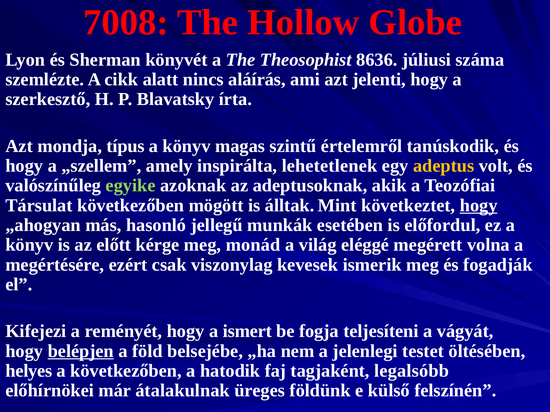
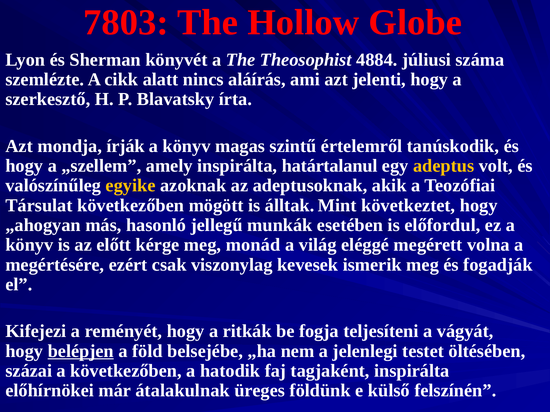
7008: 7008 -> 7803 (126, 22)
8636: 8636 -> 4884 (377, 60)
típus: típus -> írják (126, 146)
lehetetlenek: lehetetlenek -> határtalanul (330, 166)
egyike colour: light green -> yellow (131, 186)
hogy underline: present -> none (479, 206)
ismert: ismert -> ritkák (247, 332)
helyes: helyes -> százai (29, 371)
tagjaként legalsóbb: legalsóbb -> inspirálta (412, 371)
